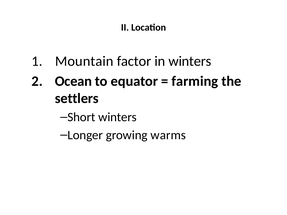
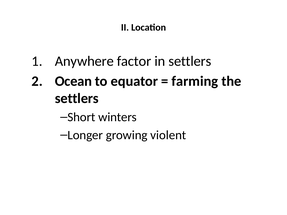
Mountain: Mountain -> Anywhere (84, 61)
in winters: winters -> settlers (190, 61)
warms: warms -> violent (168, 135)
